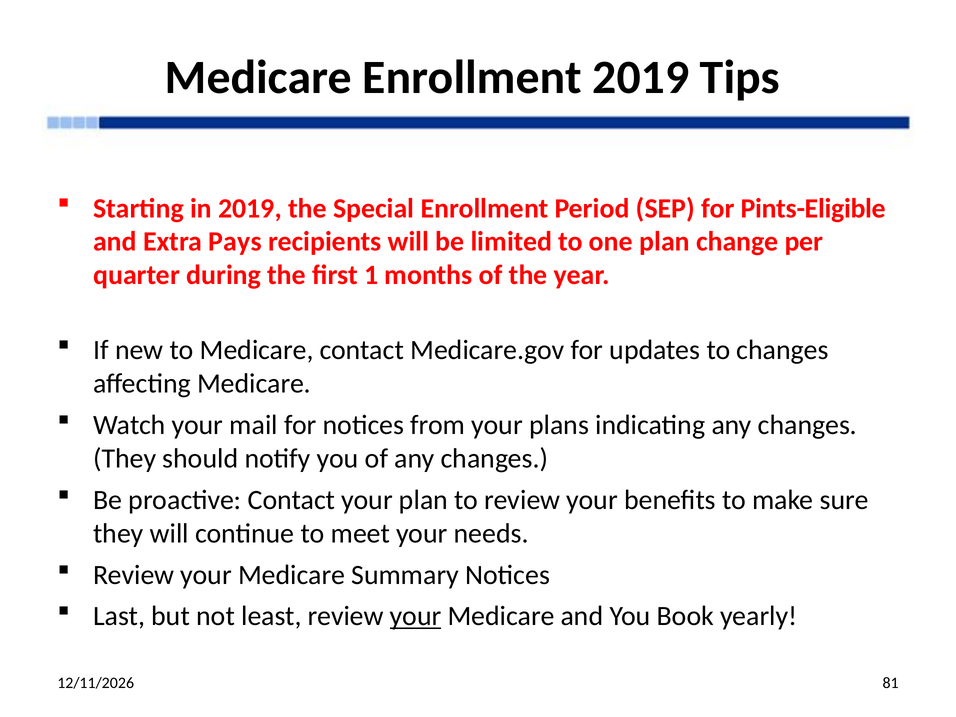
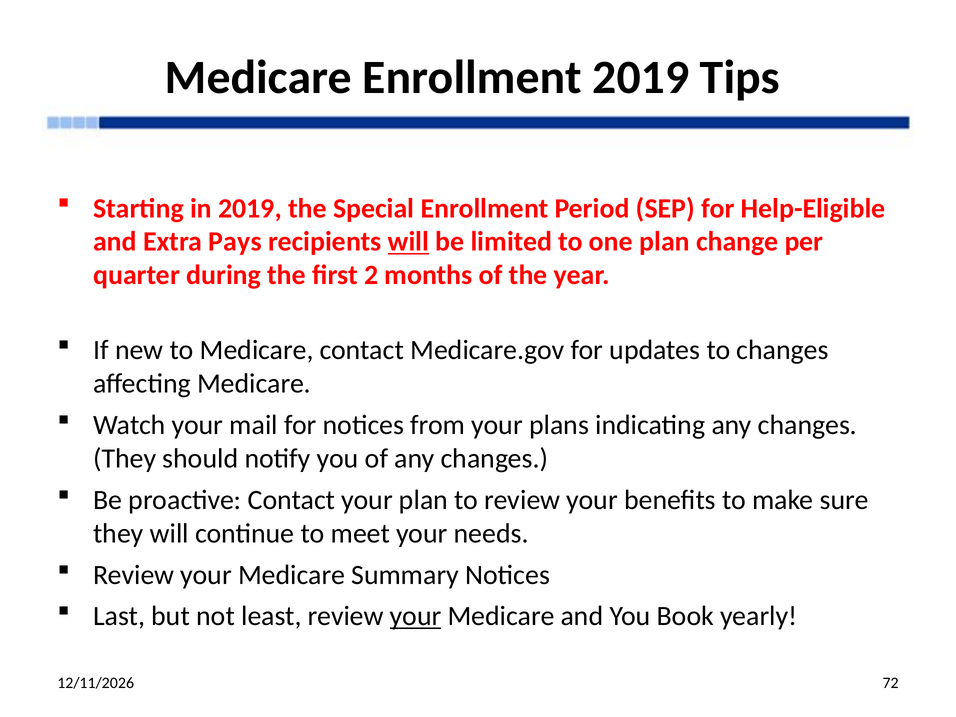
Pints-Eligible: Pints-Eligible -> Help-Eligible (813, 208)
will underline: none -> present (408, 242)
1: 1 -> 2 (371, 275)
81: 81 -> 72 (891, 683)
